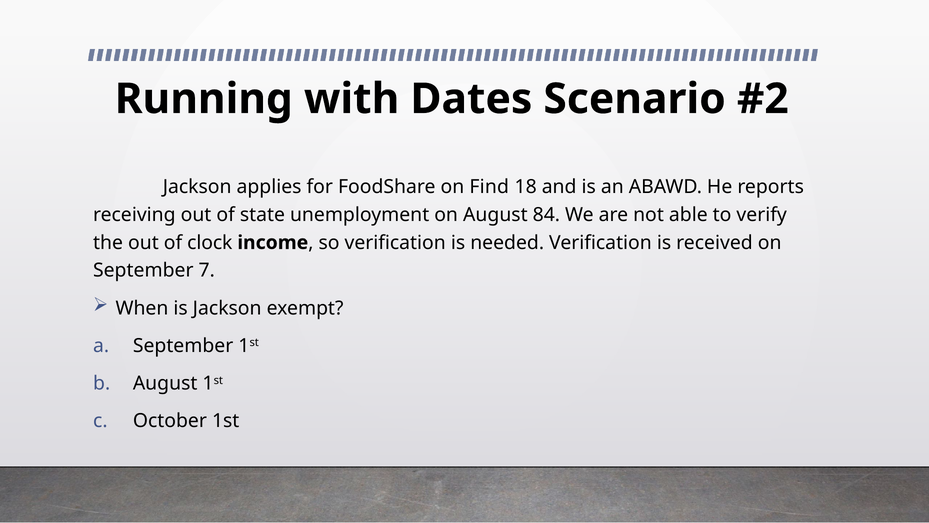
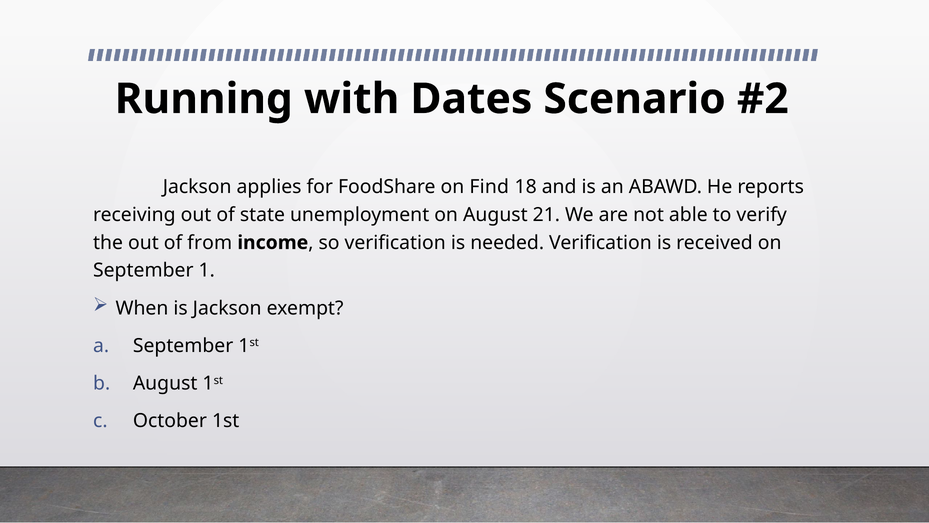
84: 84 -> 21 (546, 215)
clock: clock -> from (210, 242)
7: 7 -> 1 (207, 270)
